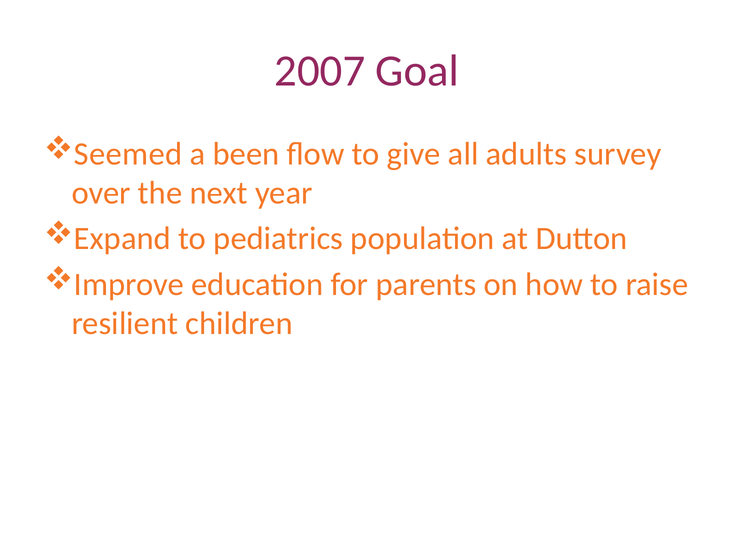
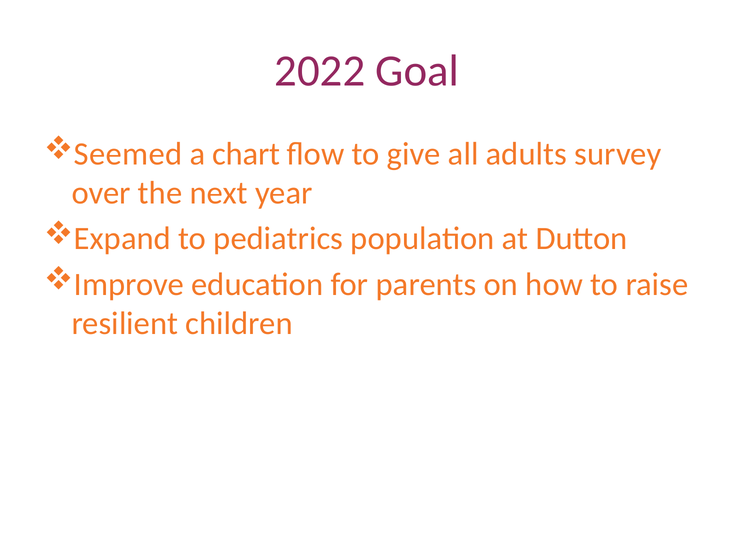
2007: 2007 -> 2022 (320, 71)
been: been -> chart (246, 154)
